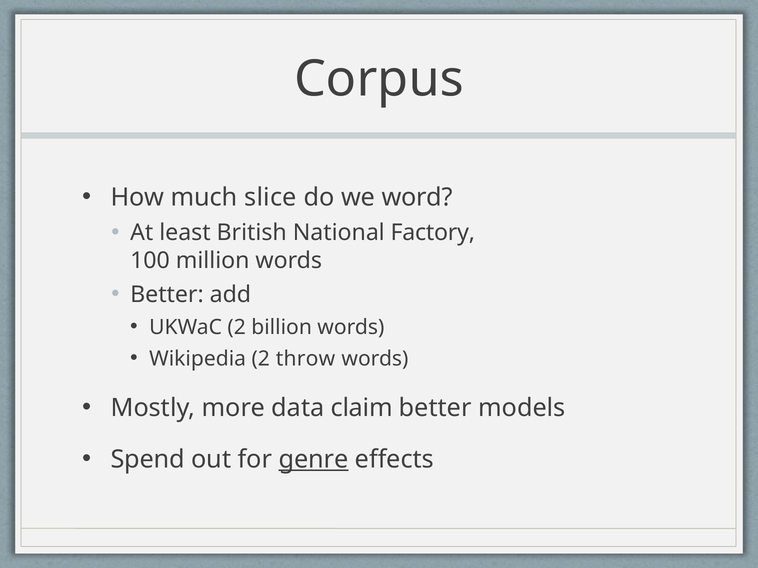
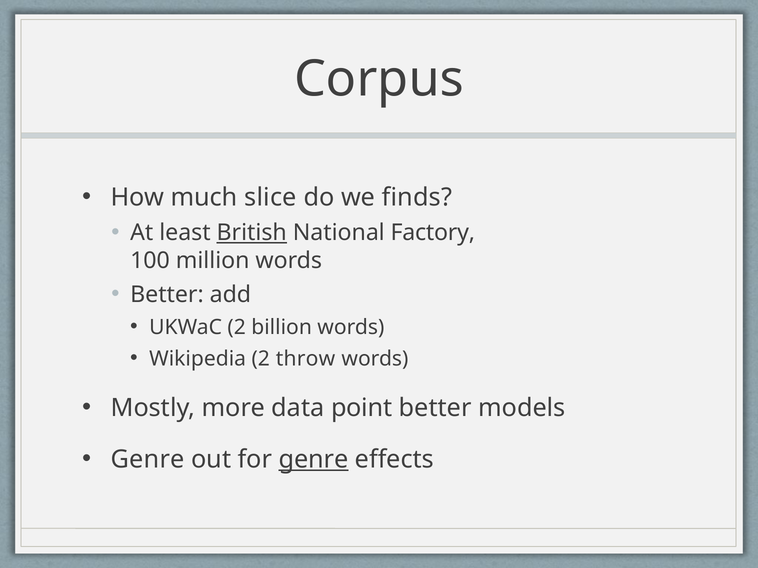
word: word -> finds (417, 198)
British underline: none -> present (252, 233)
claim: claim -> point (362, 408)
Spend: Spend -> Genre (148, 460)
